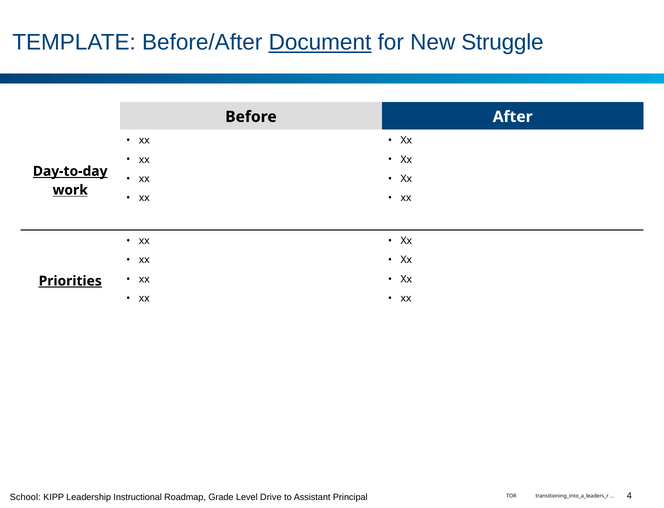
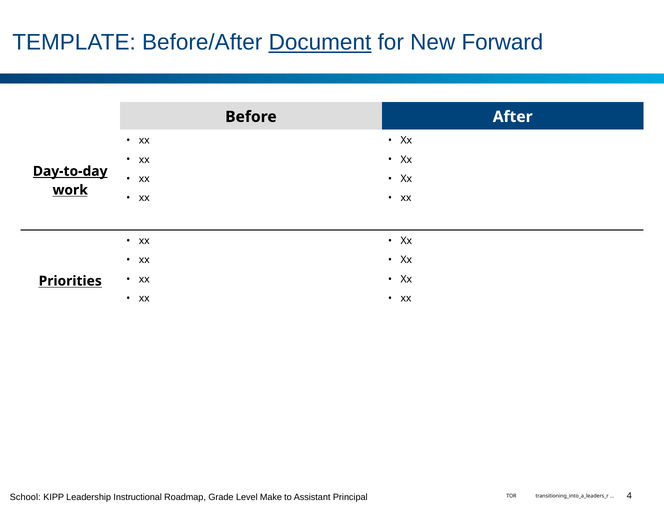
Struggle: Struggle -> Forward (502, 43)
Priorities underline: present -> none (70, 281)
Drive: Drive -> Make (271, 497)
